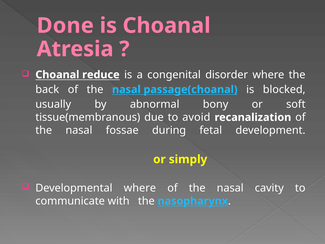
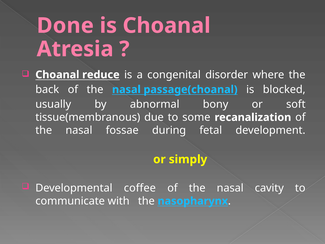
avoid: avoid -> some (196, 117)
Developmental where: where -> coffee (140, 188)
